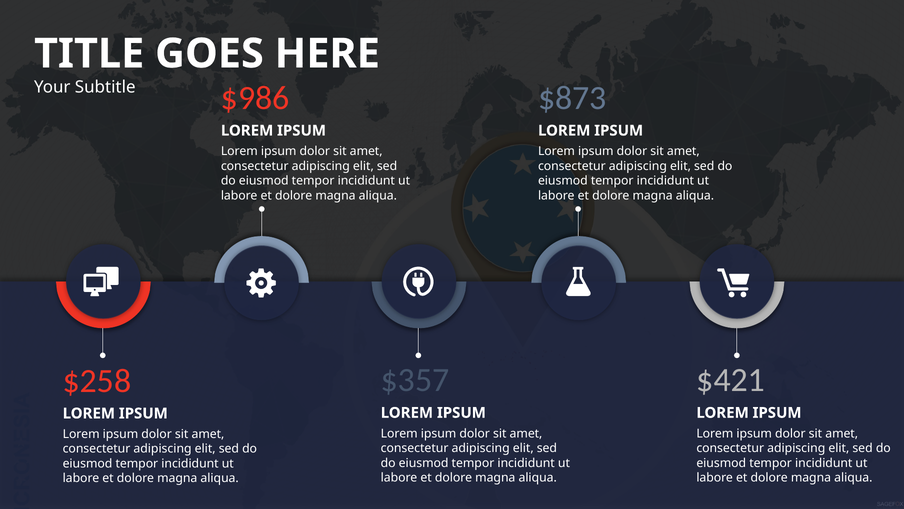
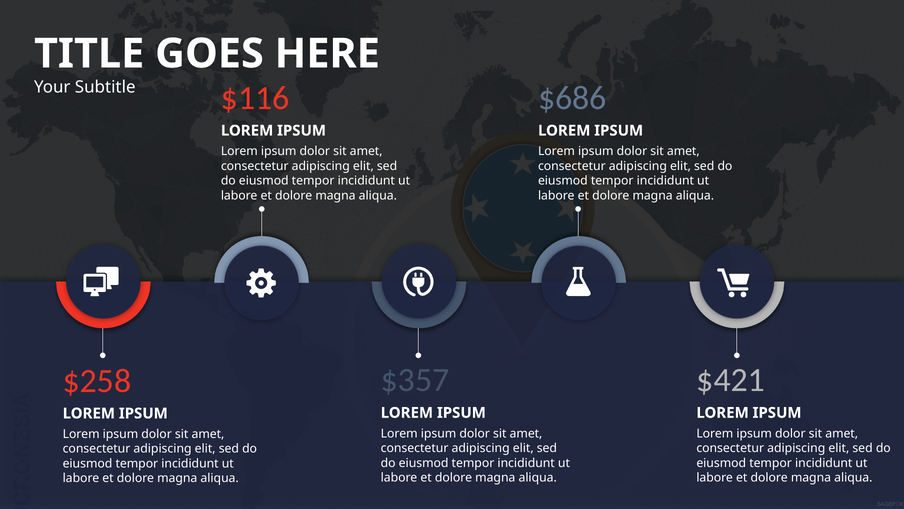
$986: $986 -> $116 (255, 98)
$873: $873 -> $686 (572, 98)
